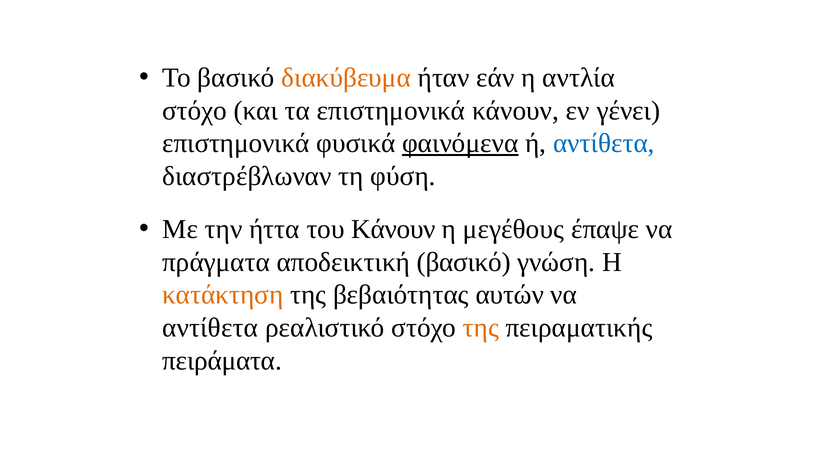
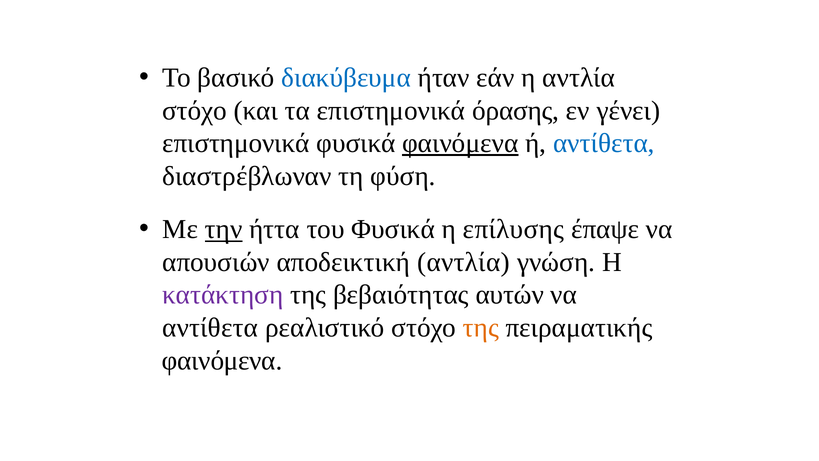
διακύβευμα colour: orange -> blue (346, 78)
επιστημονικά κάνουν: κάνουν -> όρασης (516, 110)
την underline: none -> present (224, 229)
του Κάνουν: Κάνουν -> Φυσικά (393, 229)
μεγέθους: μεγέθους -> επίλυσης (513, 229)
πράγματα: πράγματα -> απουσιών (216, 262)
αποδεικτική βασικό: βασικό -> αντλία (463, 262)
κατάκτηση colour: orange -> purple (223, 295)
πειράματα: πειράματα -> φαινόμενα (222, 360)
